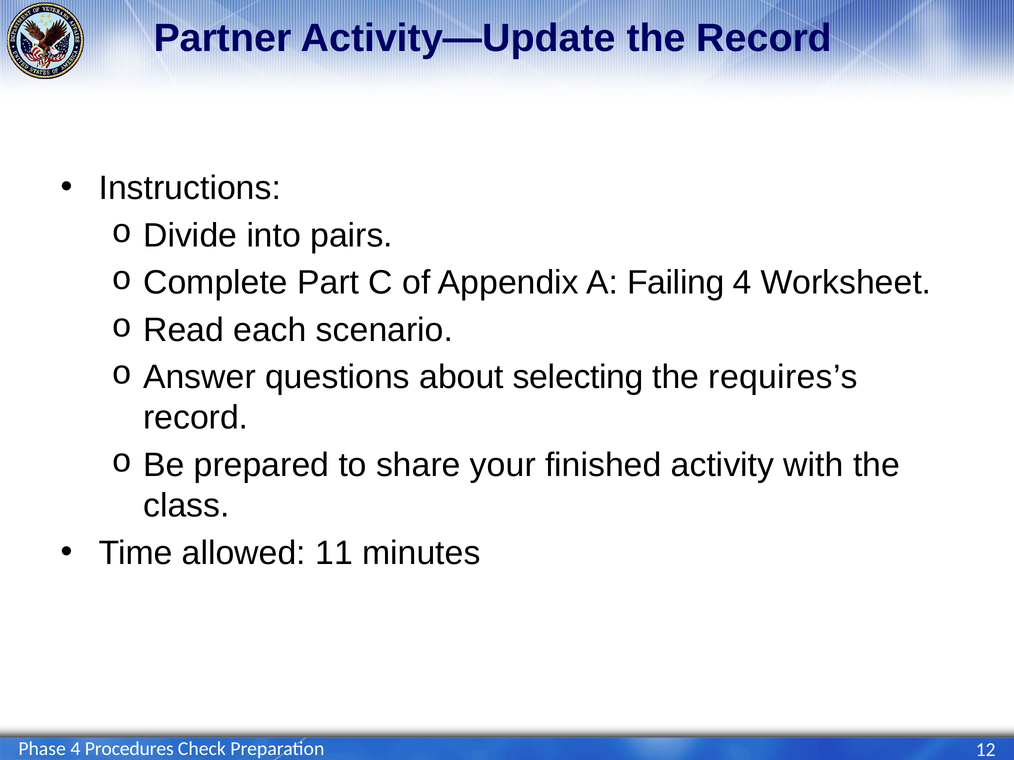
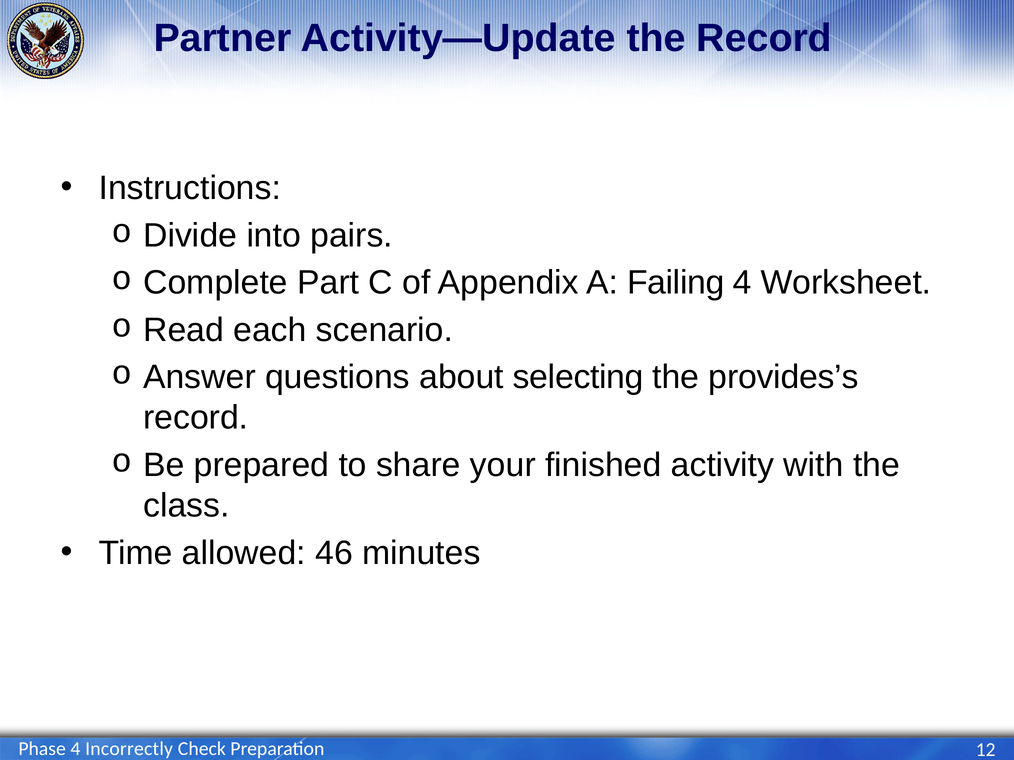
requires’s: requires’s -> provides’s (783, 378)
11: 11 -> 46 (334, 553)
Procedures: Procedures -> Incorrectly (129, 749)
